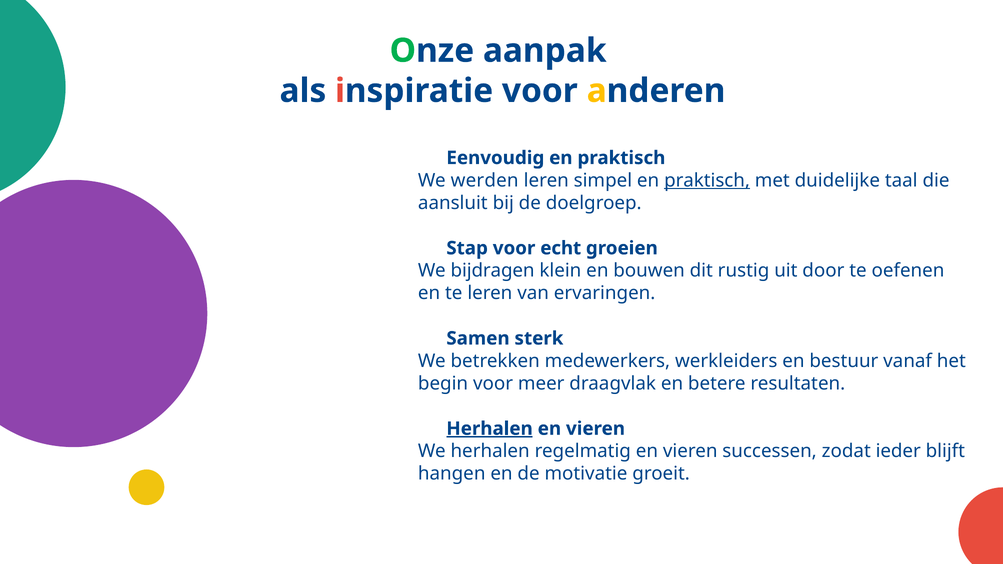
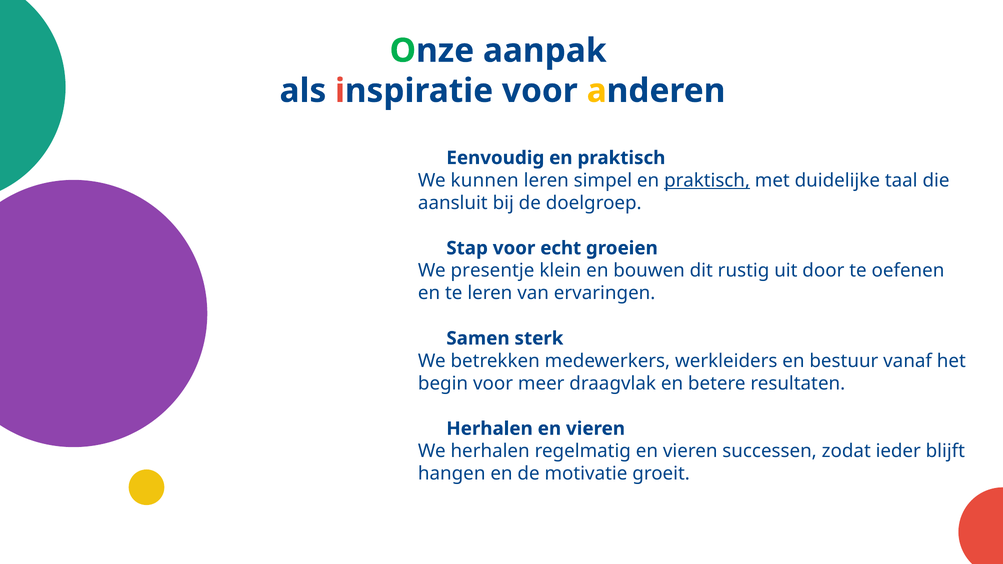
werden: werden -> kunnen (485, 181)
bijdragen: bijdragen -> presentje (493, 271)
Herhalen underline: present -> none (490, 429)
